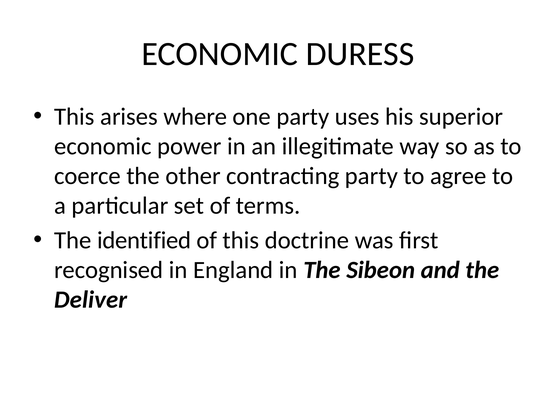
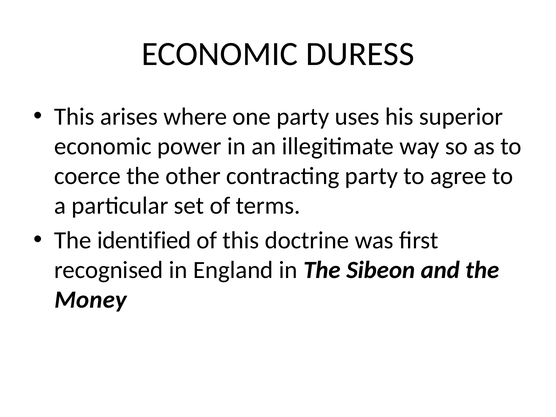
Deliver: Deliver -> Money (91, 300)
